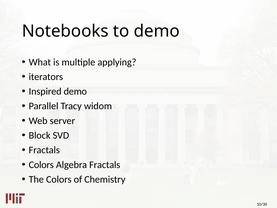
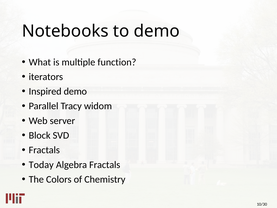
applying: applying -> function (117, 62)
Colors: Colors -> Today (41, 165)
